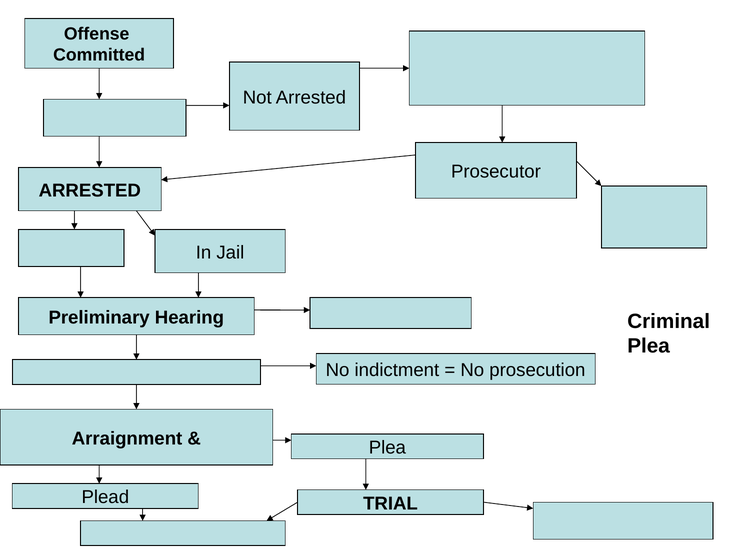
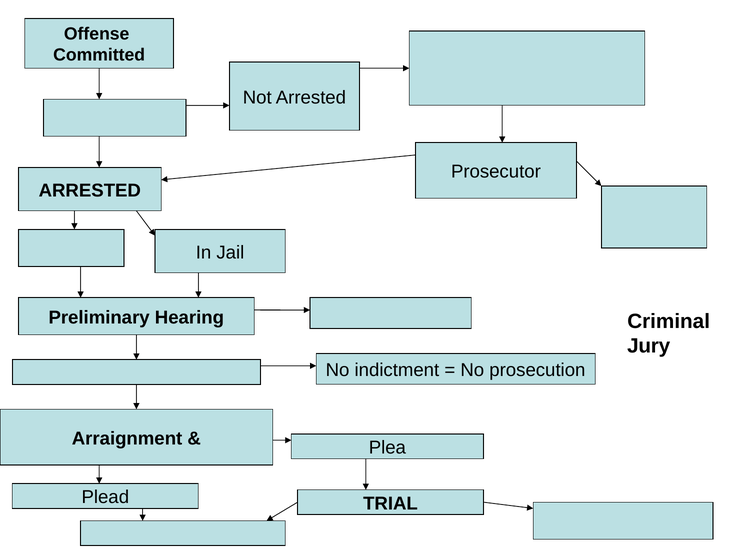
Plea: Plea -> Jury (649, 346)
